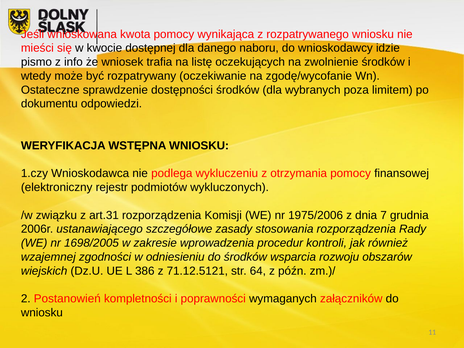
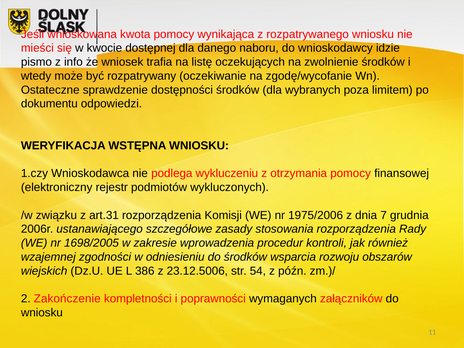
71.12.5121: 71.12.5121 -> 23.12.5006 (197, 271)
64: 64 -> 54 (258, 271)
Postanowień: Postanowień -> Zakończenie (67, 299)
